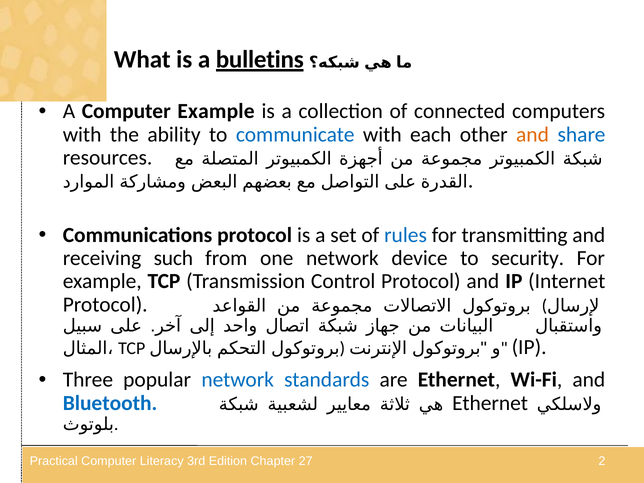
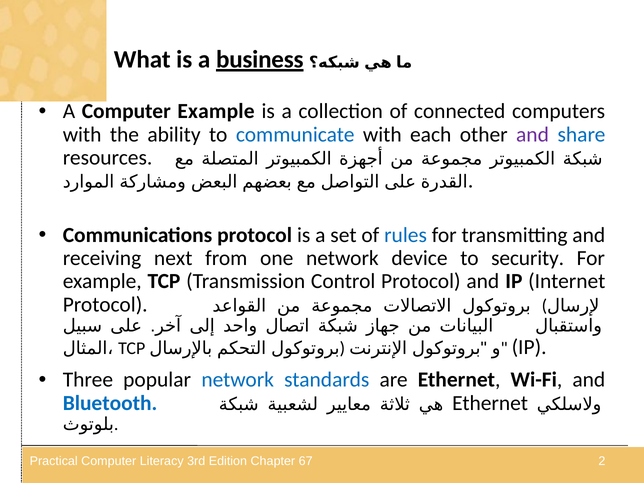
bulletins: bulletins -> business (260, 60)
and colour: orange -> purple (533, 134)
such: such -> next (173, 258)
27: 27 -> 67 (306, 461)
